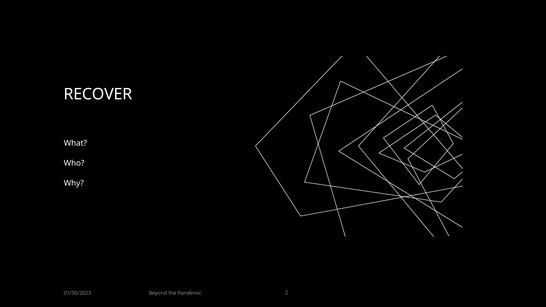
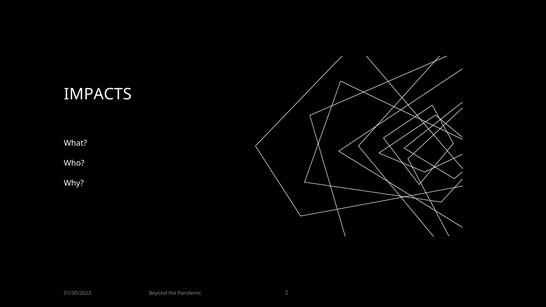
RECOVER: RECOVER -> IMPACTS (98, 94)
